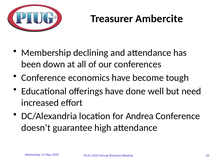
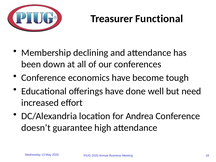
Ambercite: Ambercite -> Functional (159, 19)
